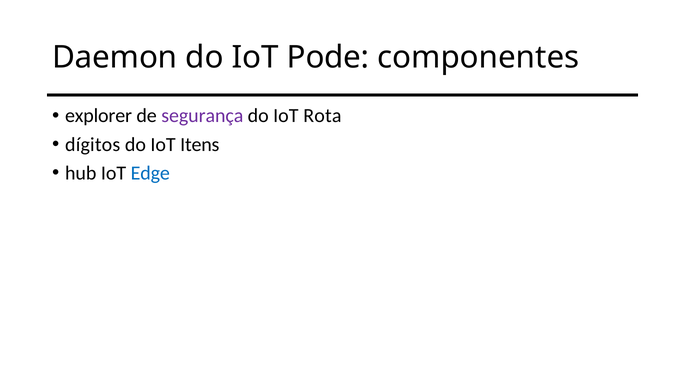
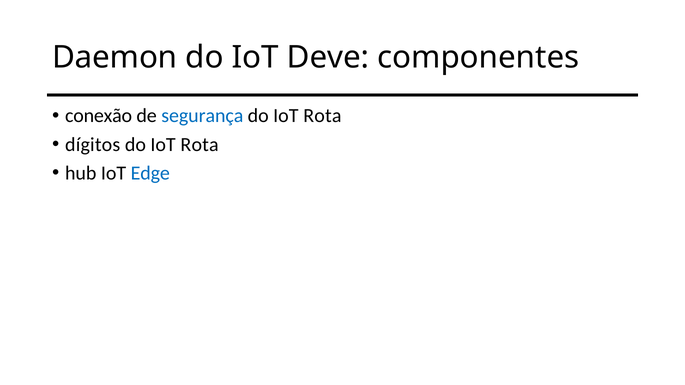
Pode: Pode -> Deve (328, 58)
explorer: explorer -> conexão (99, 116)
segurança colour: purple -> blue (202, 116)
Itens: Itens -> Rota (200, 145)
